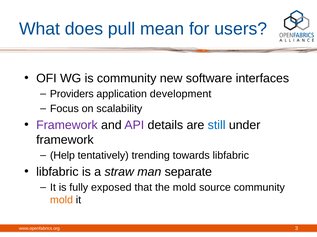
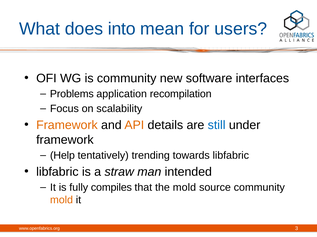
pull: pull -> into (122, 29)
Providers: Providers -> Problems (72, 94)
development: development -> recompilation (181, 94)
Framework colour: purple -> orange (67, 125)
API colour: purple -> orange (134, 125)
separate: separate -> intended (188, 172)
exposed: exposed -> compiles (111, 188)
